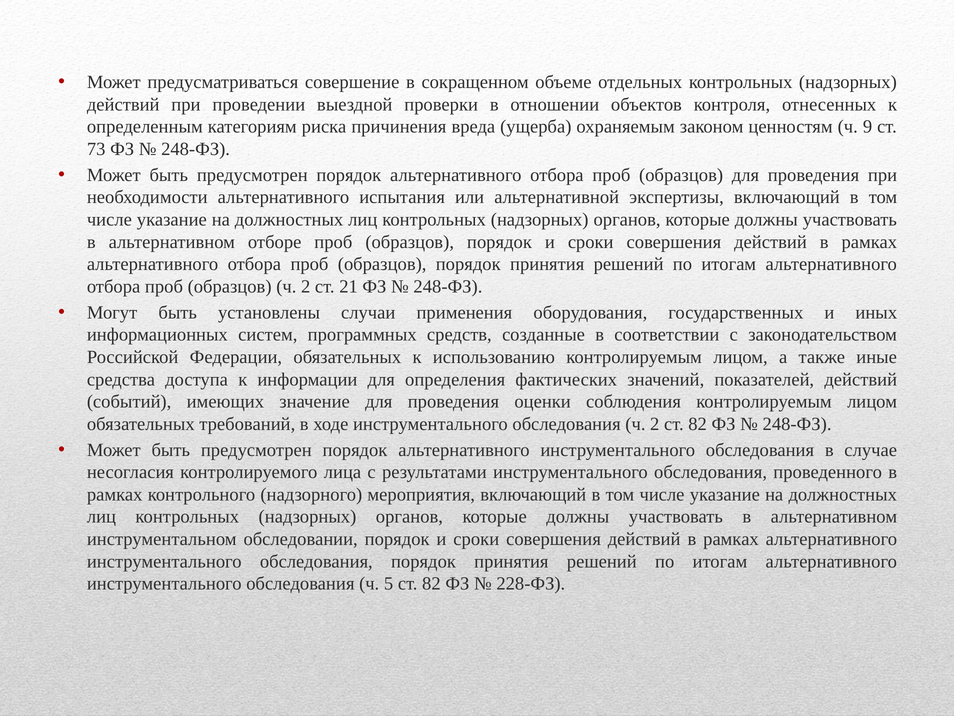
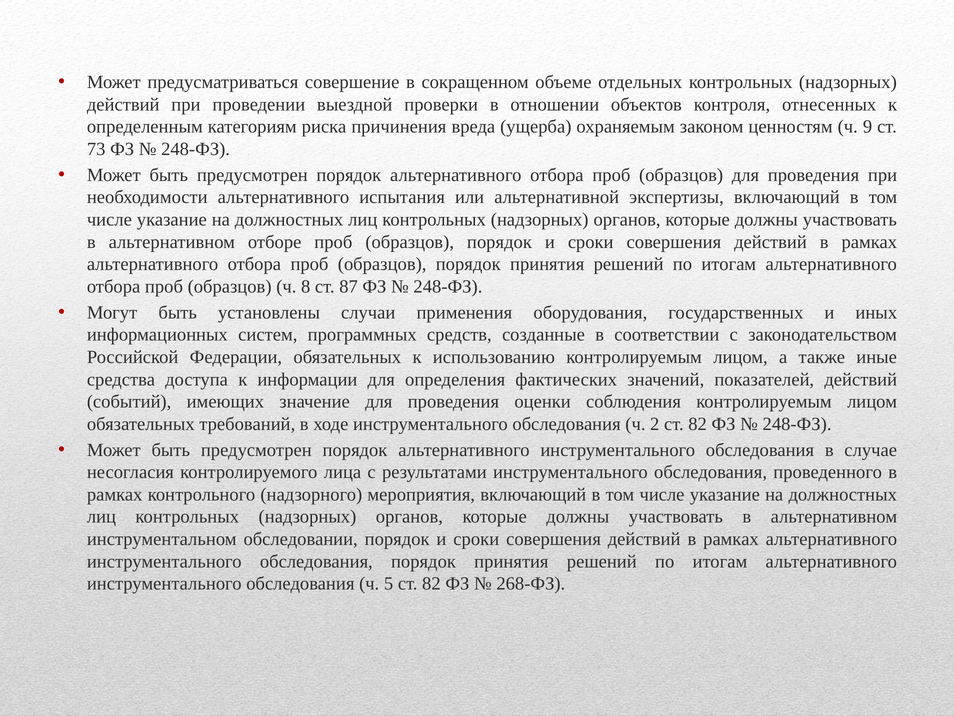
образцов ч 2: 2 -> 8 (306, 286)
21: 21 -> 87 (349, 286)
228-ФЗ: 228-ФЗ -> 268-ФЗ (531, 583)
